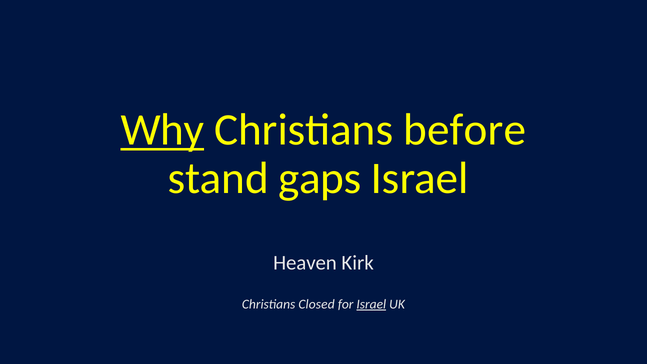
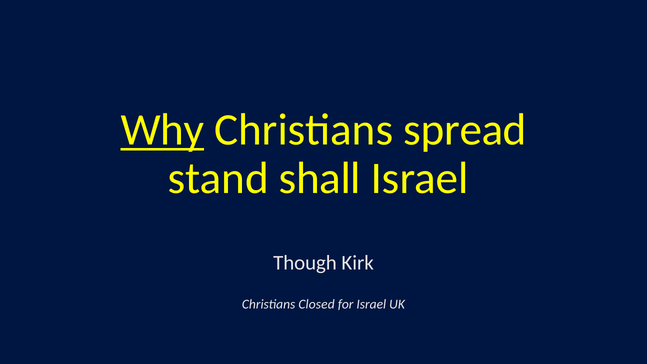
before: before -> spread (465, 130)
gaps: gaps -> shall (320, 178)
Heaven: Heaven -> Though (305, 263)
Israel underline: present -> none (371, 304)
